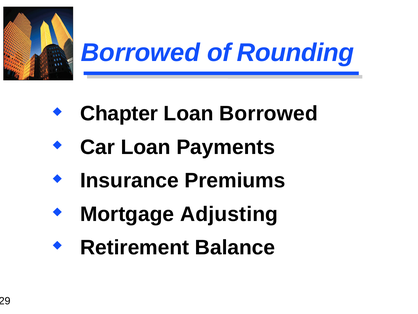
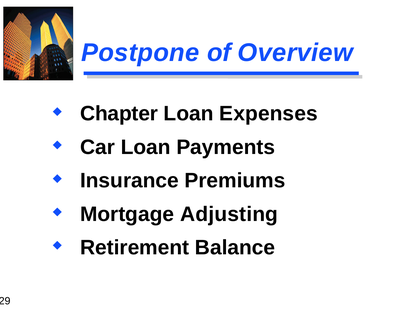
Borrowed: Borrowed -> Postpone (140, 53)
Rounding: Rounding -> Overview (295, 53)
Loan Borrowed: Borrowed -> Expenses (269, 114)
